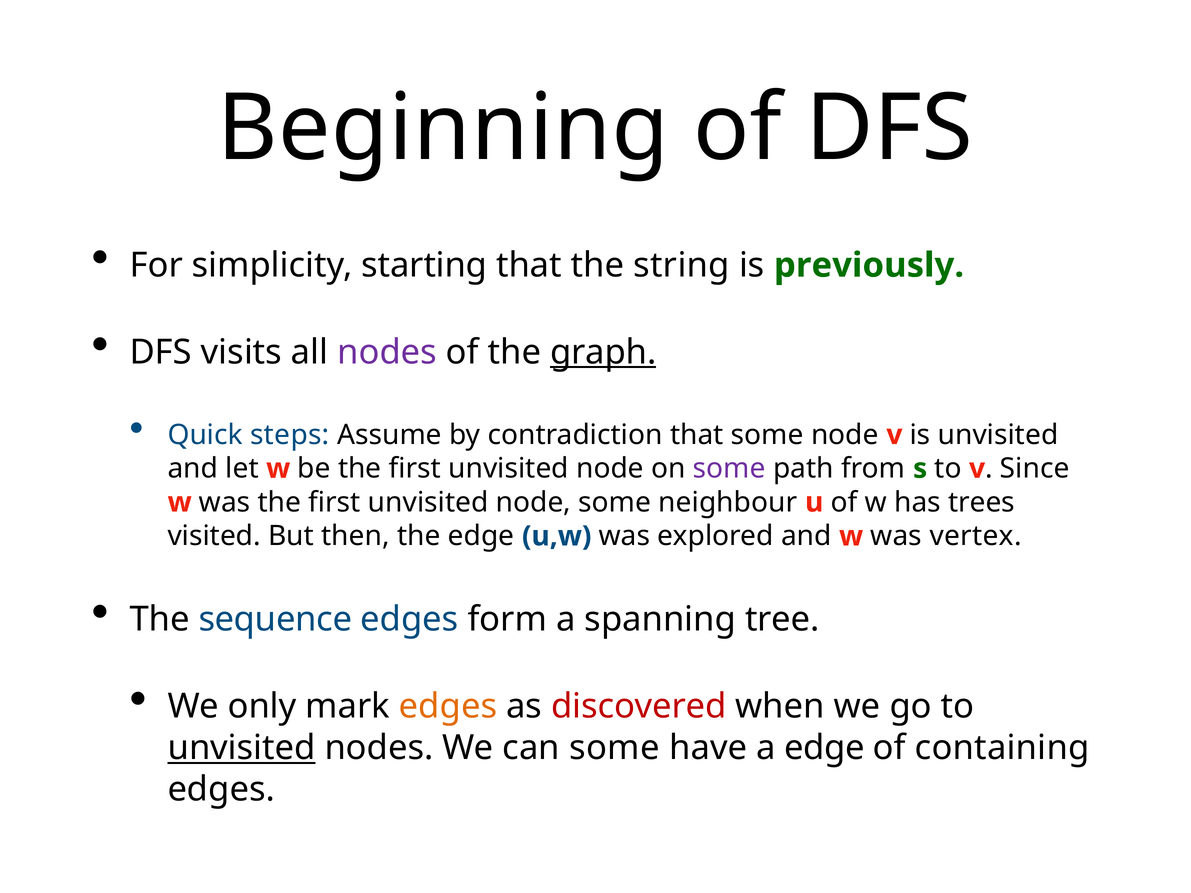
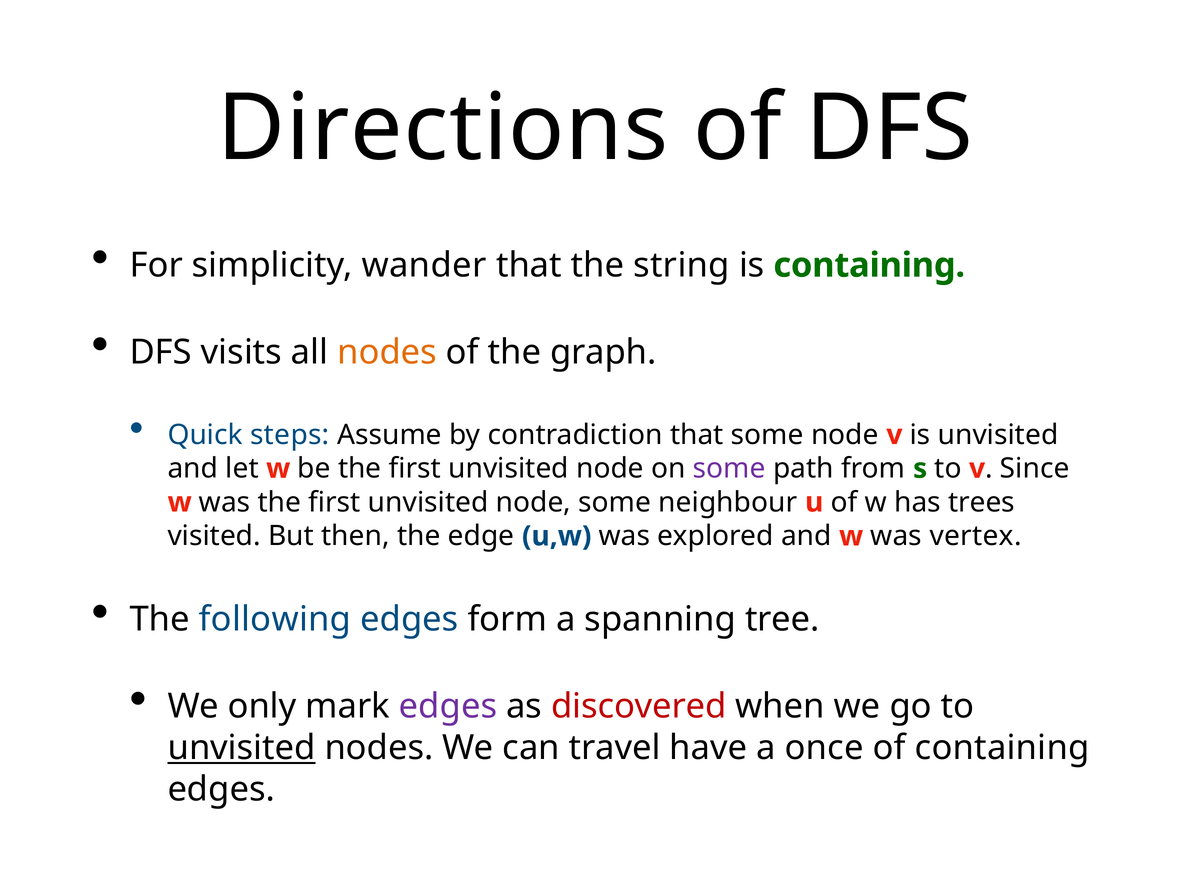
Beginning: Beginning -> Directions (443, 129)
starting: starting -> wander (424, 265)
is previously: previously -> containing (869, 265)
nodes colour: purple -> orange (387, 352)
graph underline: present -> none (603, 352)
sequence: sequence -> following (275, 620)
edges colour: orange -> purple (448, 707)
can some: some -> travel (615, 748)
a edge: edge -> once (824, 748)
